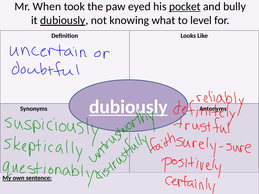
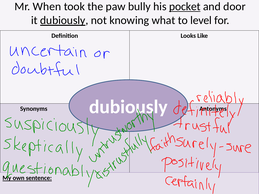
eyed: eyed -> bully (139, 7)
bully: bully -> door (235, 7)
dubiously underline: present -> none (128, 107)
